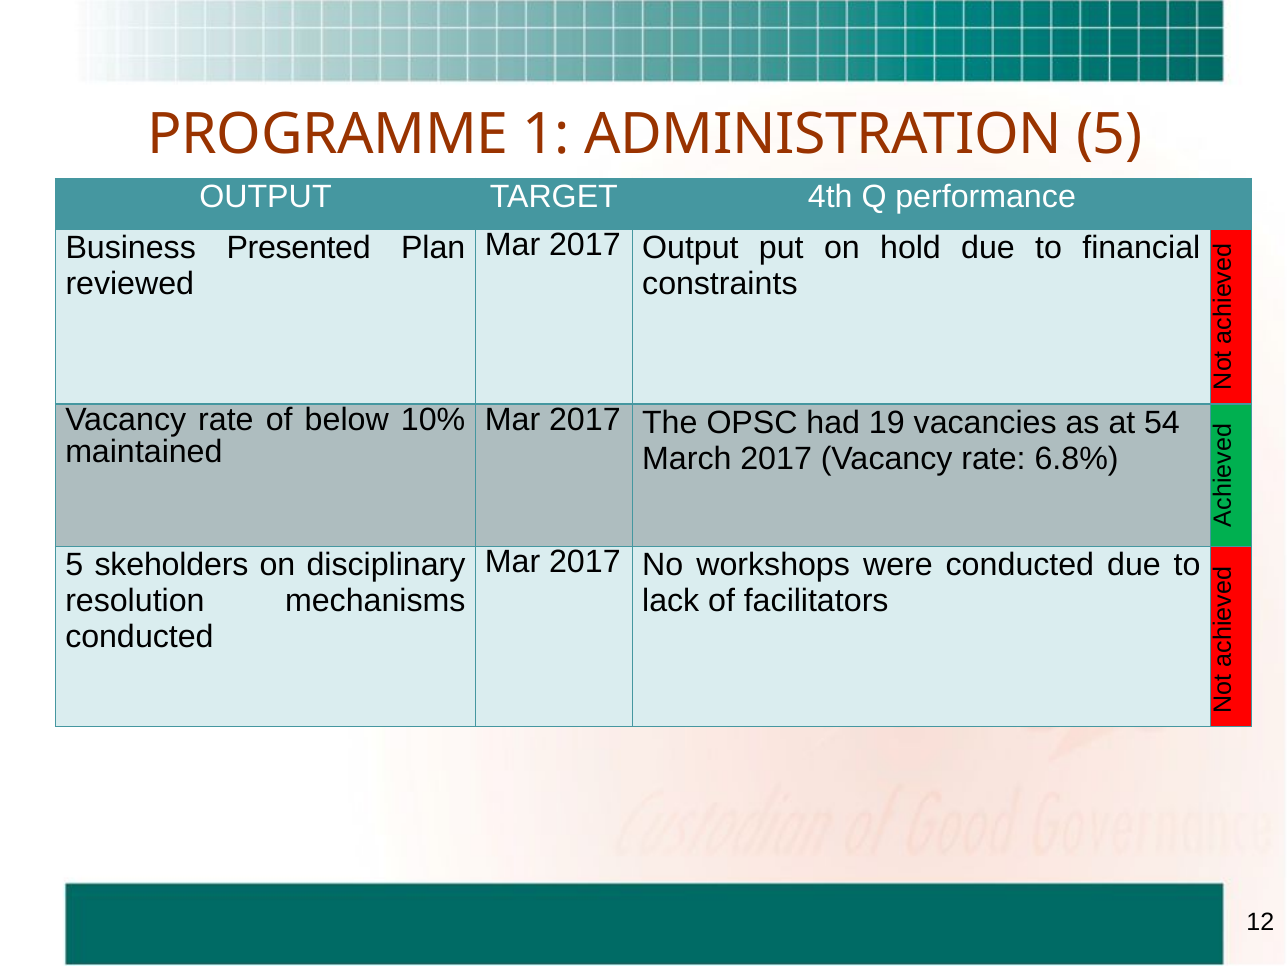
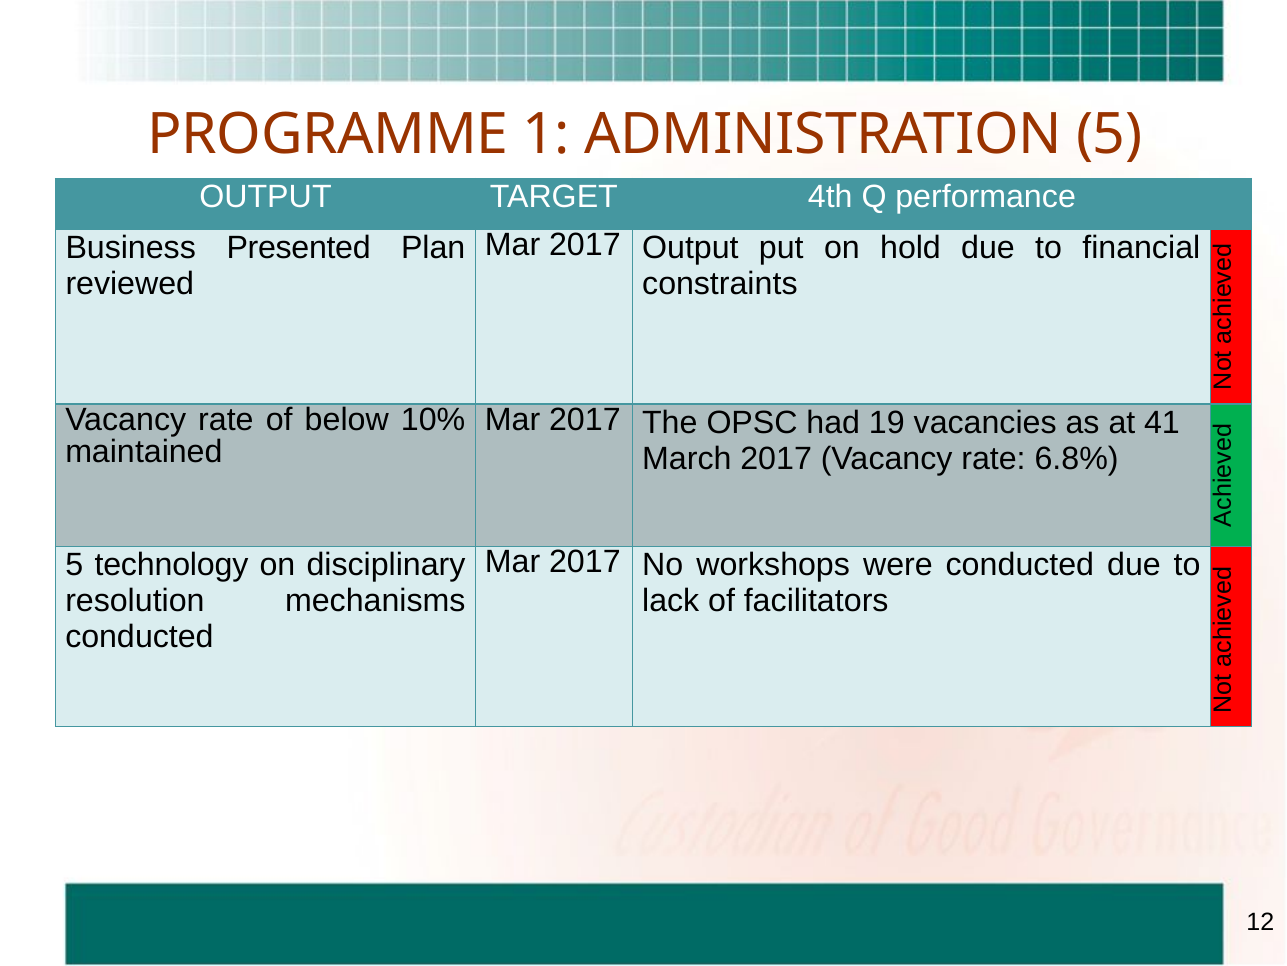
54: 54 -> 41 (1162, 422)
skeholders: skeholders -> technology (171, 565)
